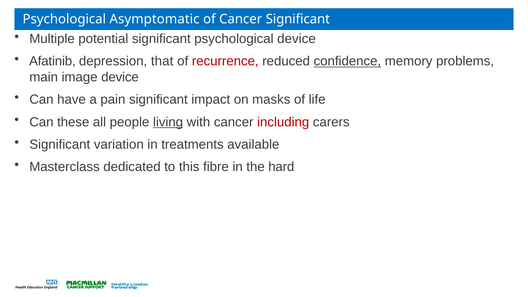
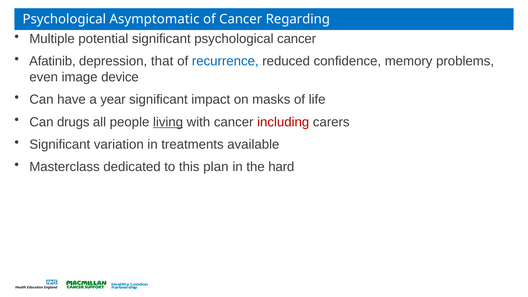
Cancer Significant: Significant -> Regarding (298, 19)
psychological device: device -> cancer (297, 39)
recurrence colour: red -> blue (225, 61)
confidence underline: present -> none (347, 61)
main: main -> even (44, 77)
pain: pain -> year (113, 100)
these: these -> drugs (73, 122)
fibre: fibre -> plan (216, 167)
